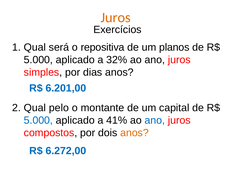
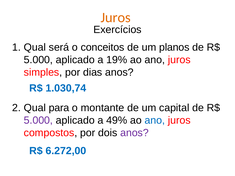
repositiva: repositiva -> conceitos (103, 47)
32%: 32% -> 19% (117, 60)
6.201,00: 6.201,00 -> 1.030,74 (66, 88)
pelo: pelo -> para (59, 108)
5.000 colour: blue -> purple (38, 120)
41%: 41% -> 49% (117, 120)
anos colour: orange -> purple (134, 133)
